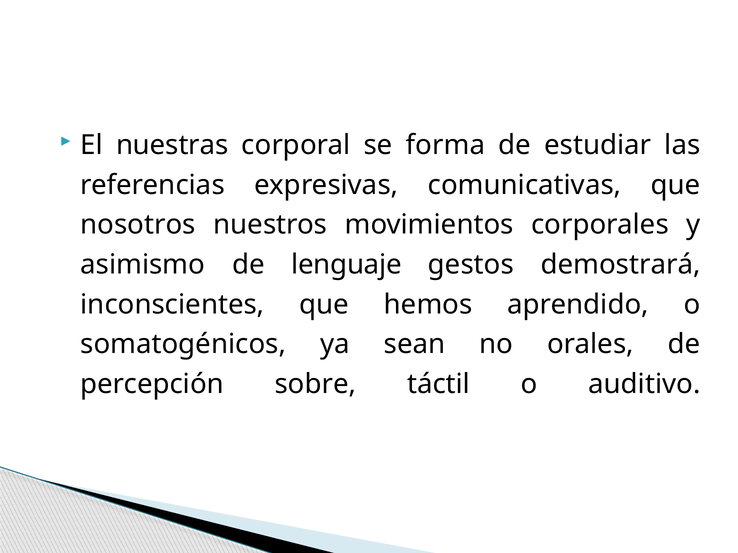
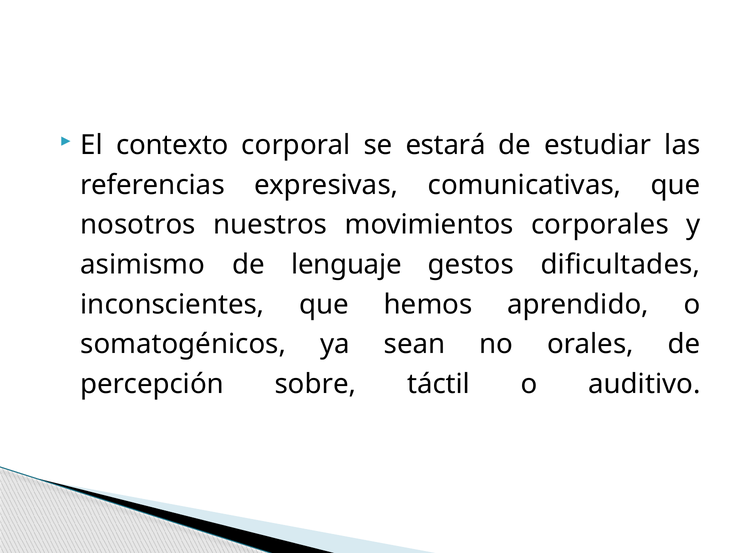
nuestras: nuestras -> contexto (172, 145)
forma: forma -> estará (446, 145)
demostrará: demostrará -> dificultades (620, 265)
